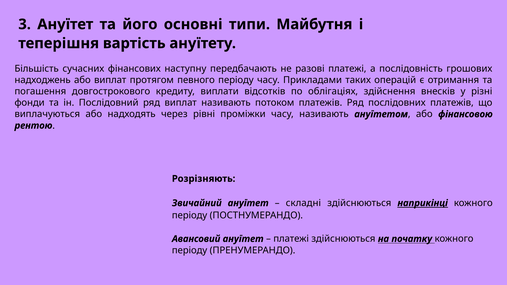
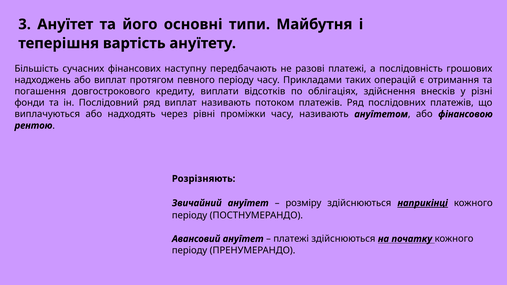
складні: складні -> розміру (303, 203)
